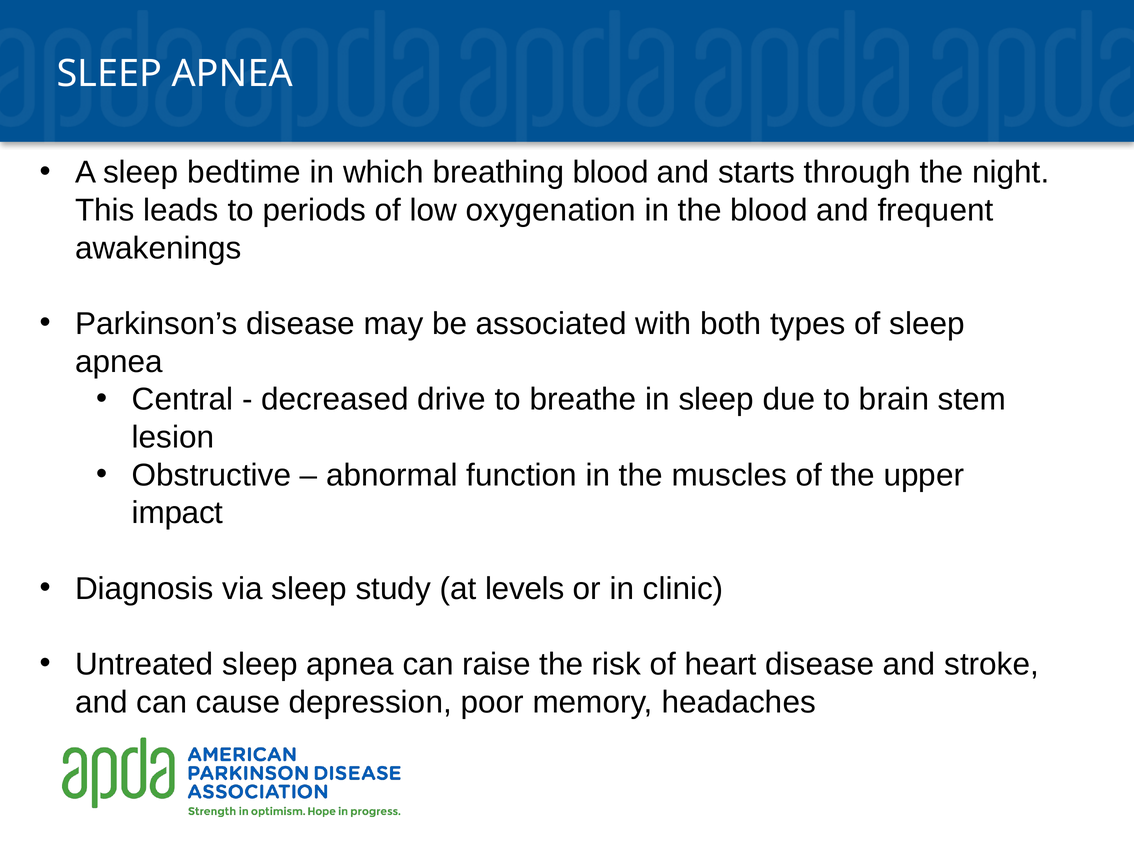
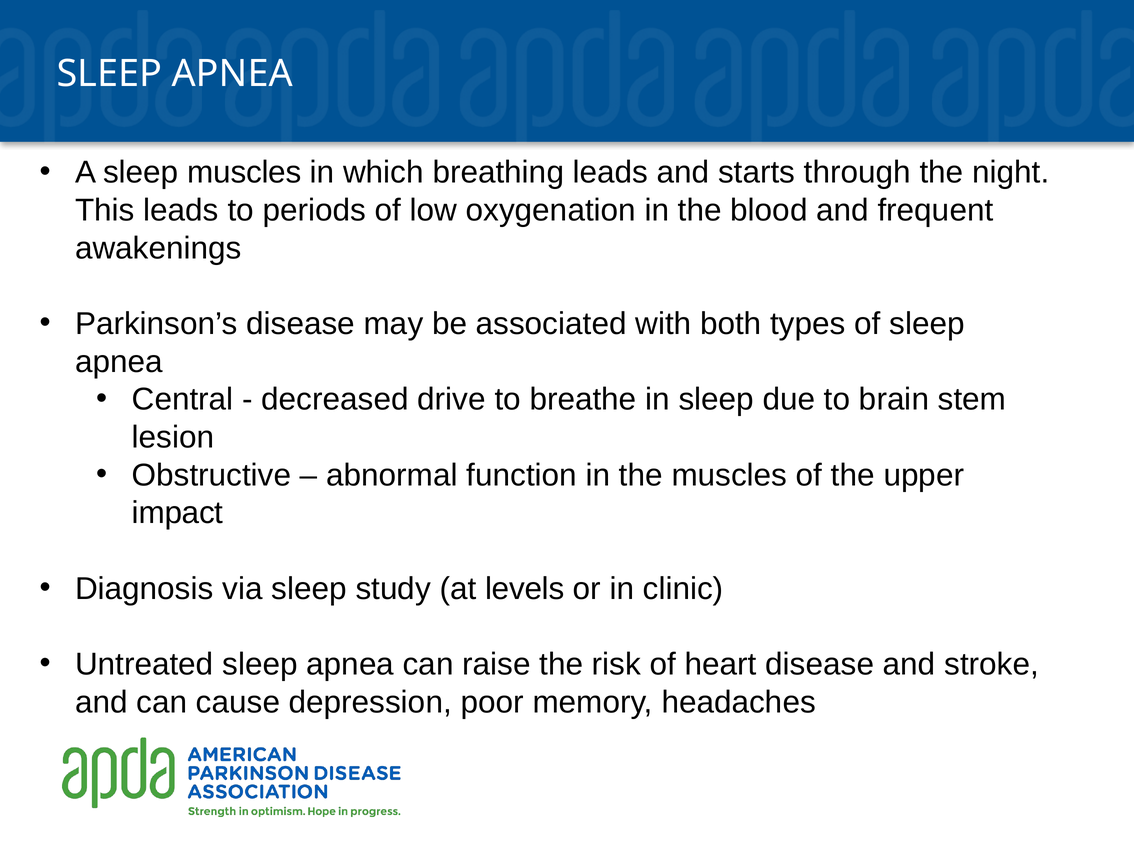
sleep bedtime: bedtime -> muscles (244, 172)
breathing blood: blood -> leads (610, 172)
